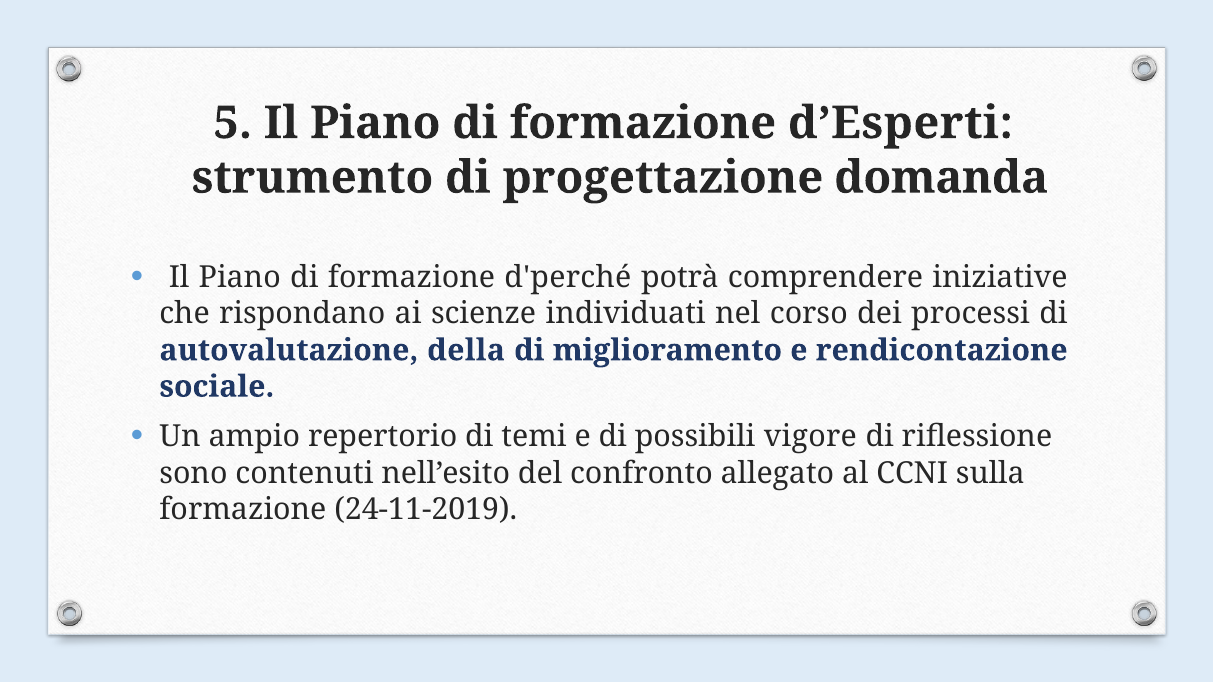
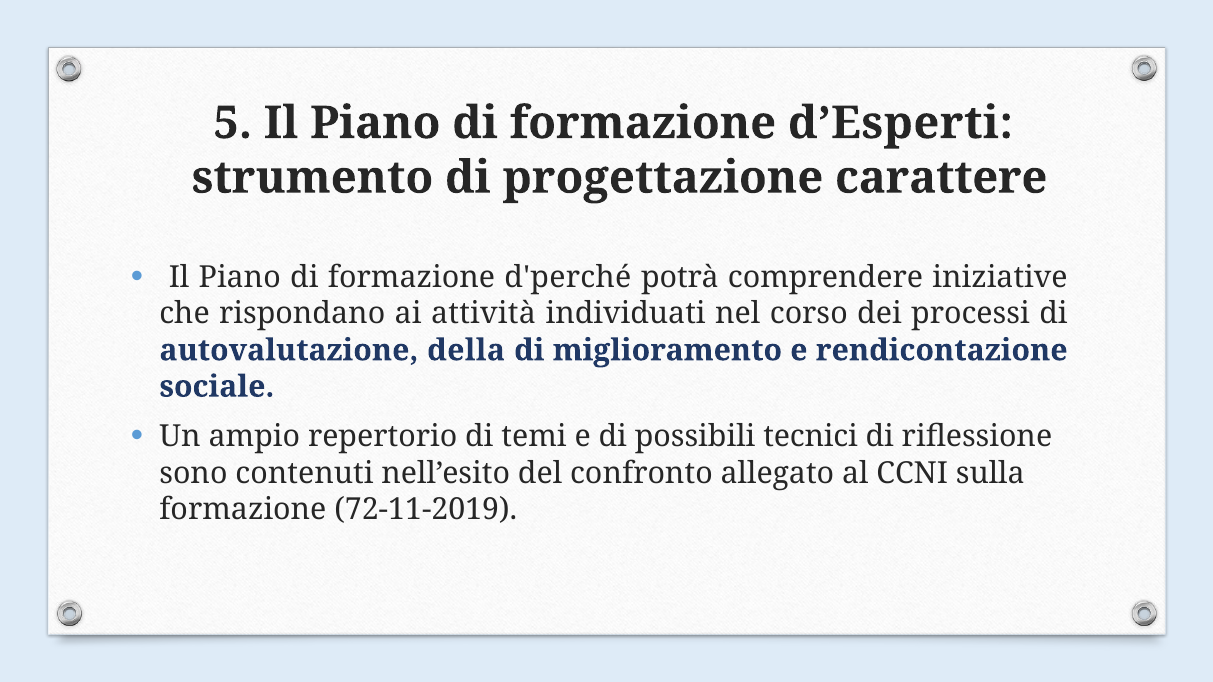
domanda: domanda -> carattere (941, 178)
scienze: scienze -> attività (483, 314)
vigore: vigore -> tecnici (811, 437)
24-11-2019: 24-11-2019 -> 72-11-2019 (426, 510)
